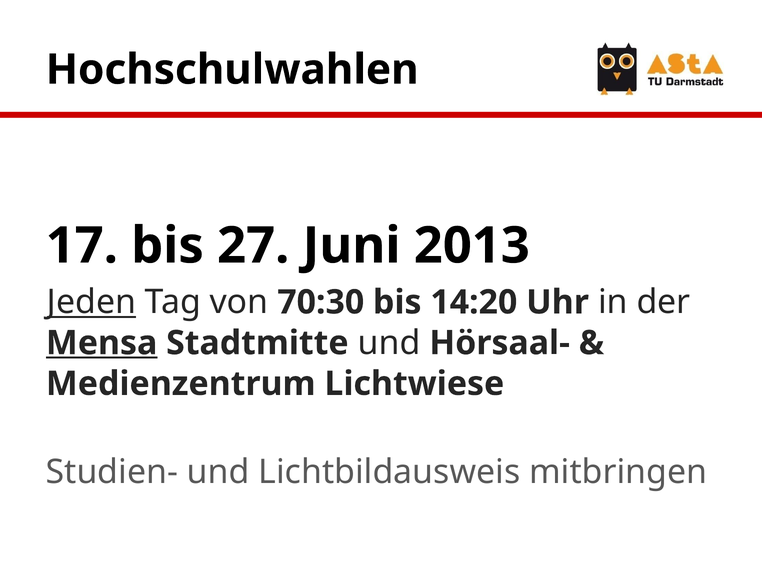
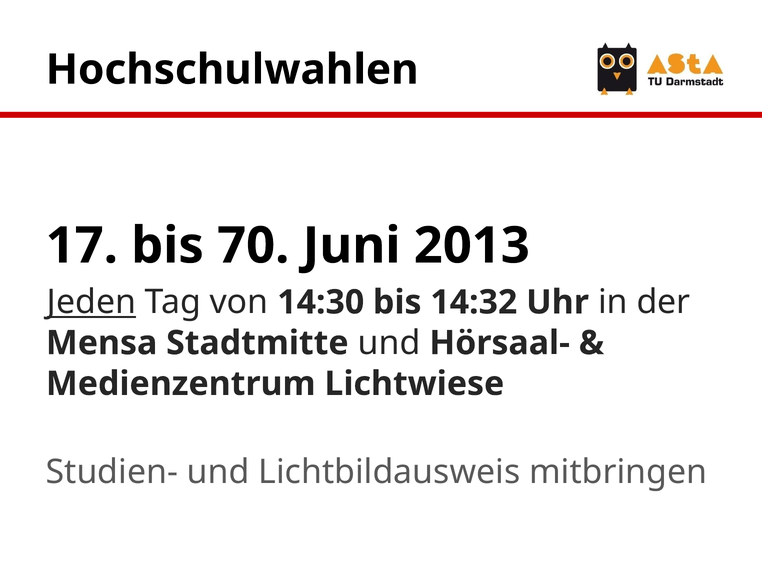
27: 27 -> 70 (253, 246)
70:30: 70:30 -> 14:30 (321, 302)
14:20: 14:20 -> 14:32 (474, 302)
Mensa underline: present -> none (102, 343)
